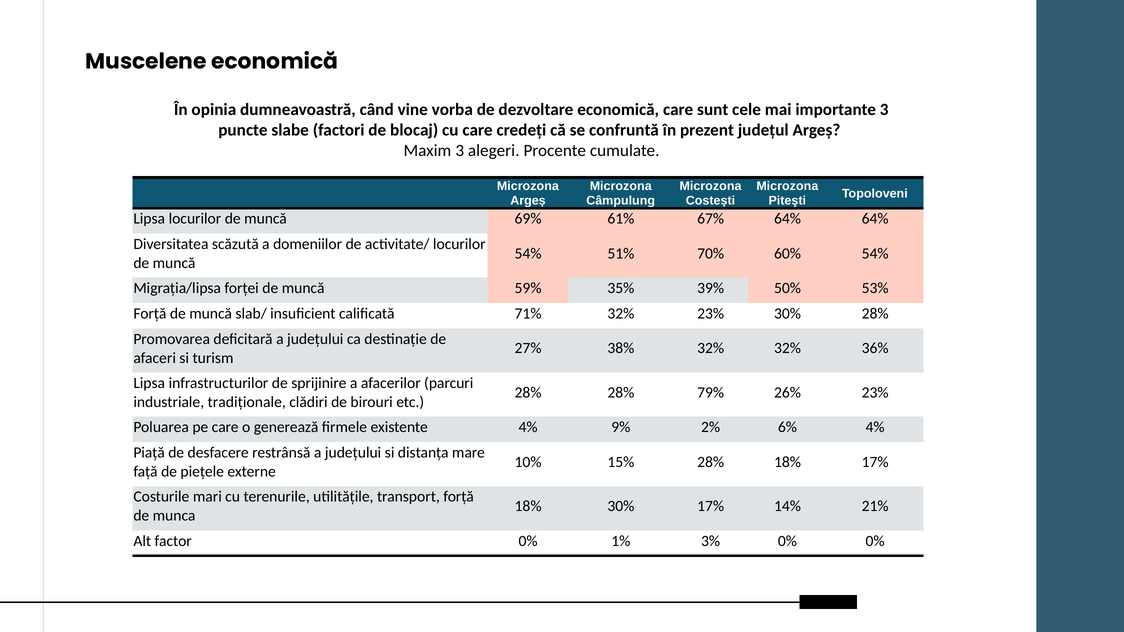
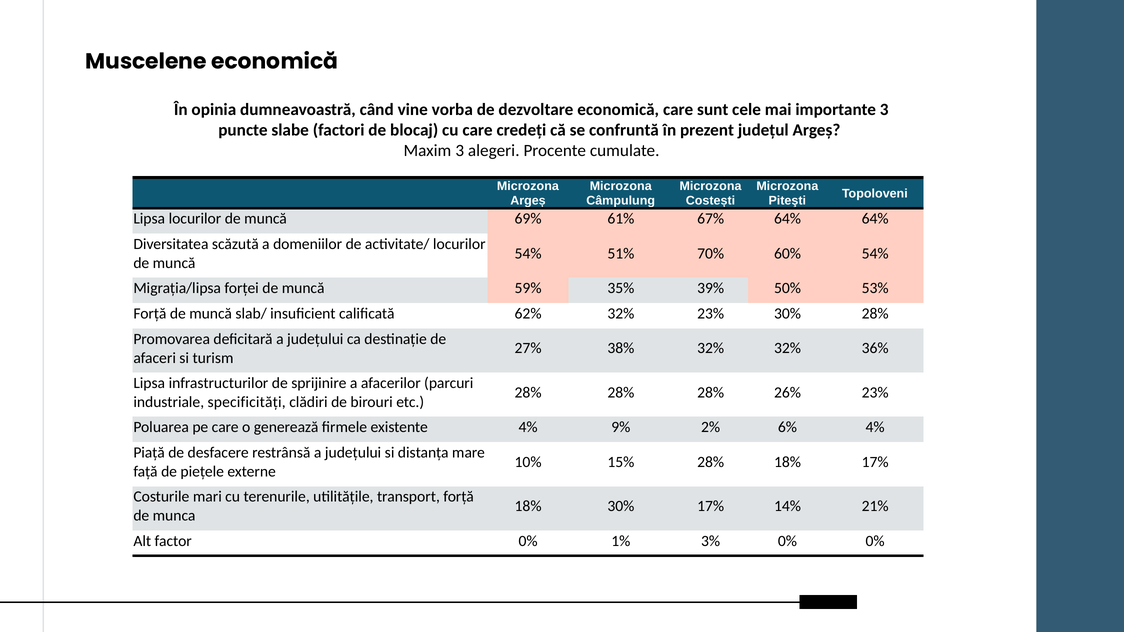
71%: 71% -> 62% (528, 314)
28% 28% 79%: 79% -> 28% (711, 393)
tradiționale: tradiționale -> specificități (247, 402)
